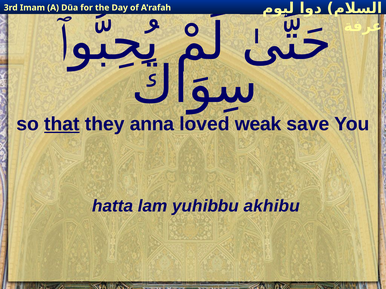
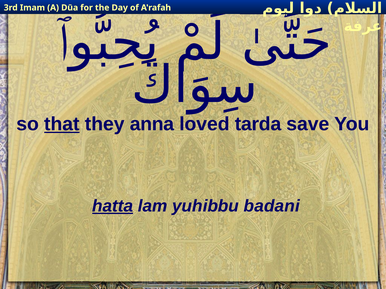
weak: weak -> tarda (258, 124)
hatta underline: none -> present (113, 206)
akhibu: akhibu -> badani (272, 206)
